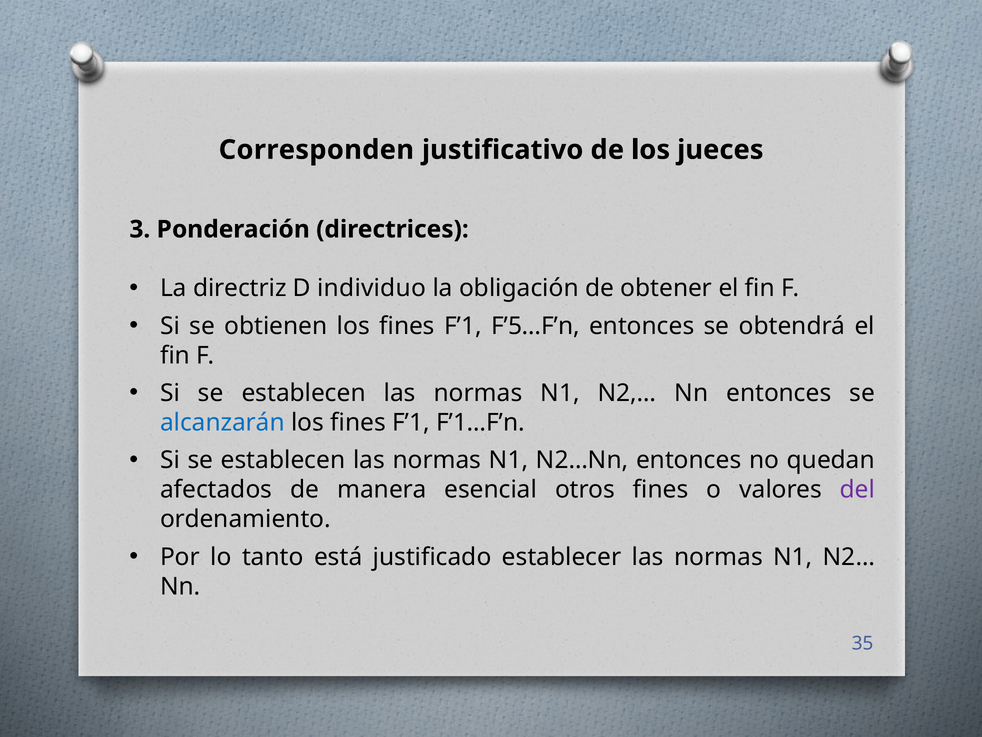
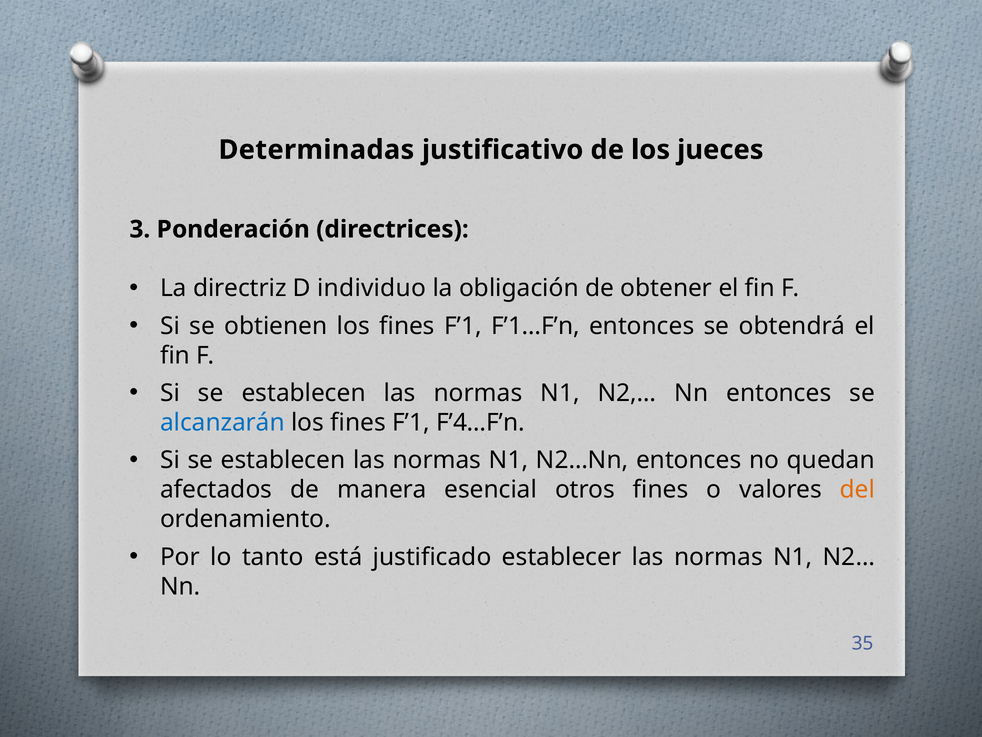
Corresponden: Corresponden -> Determinadas (316, 150)
F’5…F’n: F’5…F’n -> F’1…F’n (535, 326)
F’1…F’n: F’1…F’n -> F’4…F’n (480, 422)
del colour: purple -> orange (857, 489)
